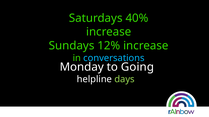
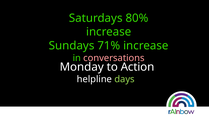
40%: 40% -> 80% (137, 18)
12%: 12% -> 71% (109, 46)
conversations colour: light blue -> pink (114, 58)
Going: Going -> Action (138, 67)
